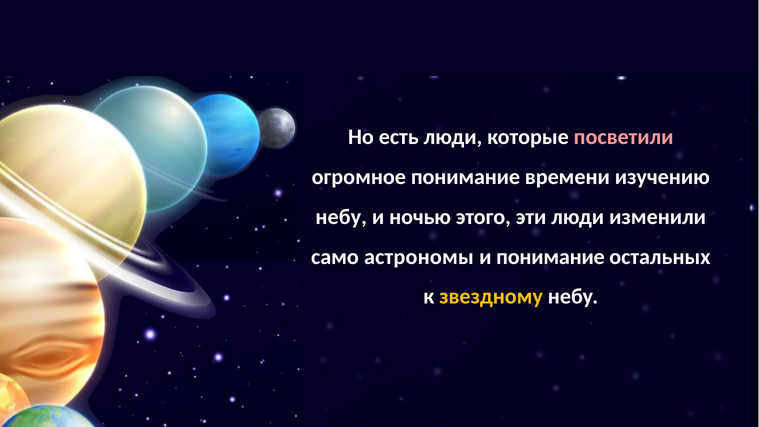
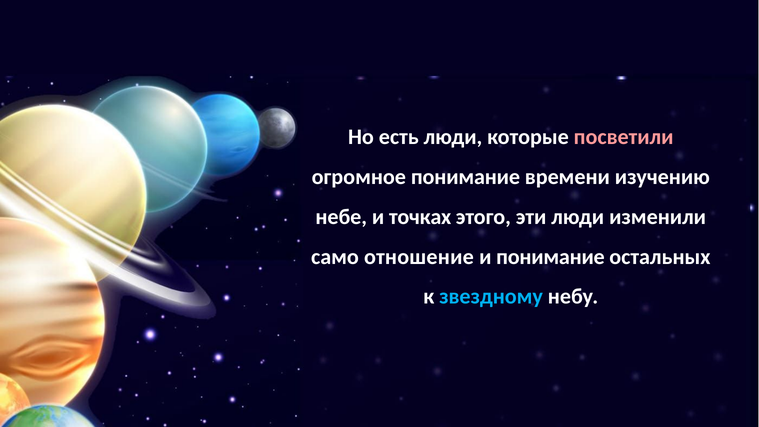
небу: небу -> небе (341, 217)
ночью: ночью -> точках (420, 217)
астрономы: астрономы -> отношение (419, 257)
звездному colour: yellow -> light blue (491, 297)
